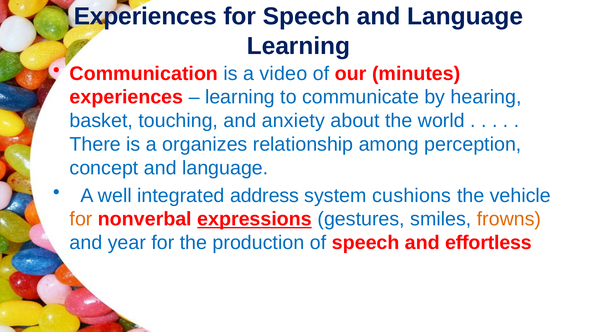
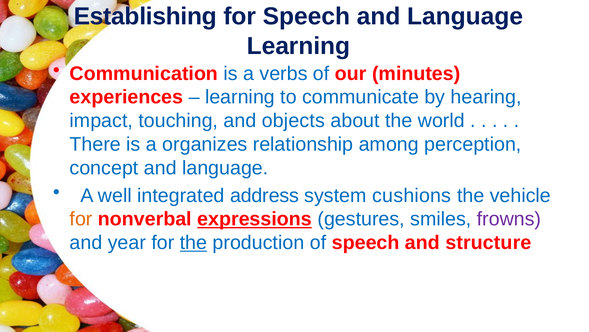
Experiences: Experiences -> Establishing (145, 16)
video: video -> verbs (284, 73)
basket: basket -> impact (101, 120)
anxiety: anxiety -> objects (293, 120)
frowns colour: orange -> purple (509, 219)
the underline: none -> present (194, 242)
effortless: effortless -> structure (488, 242)
